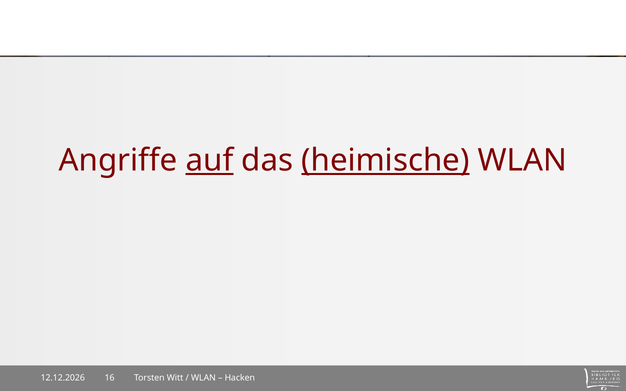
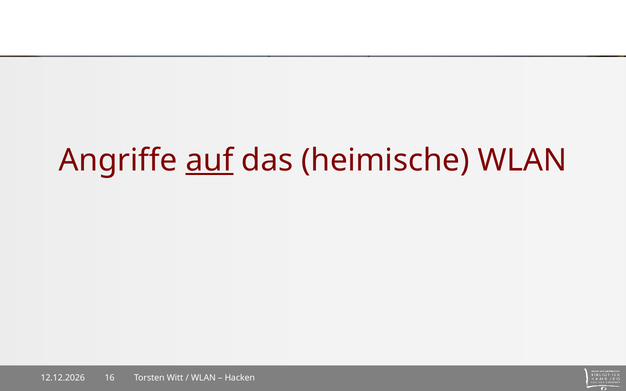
heimische underline: present -> none (385, 161)
